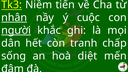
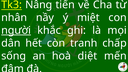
Niềm: Niềm -> Nâng (39, 5)
nhân underline: present -> none (14, 18)
cuộc: cuộc -> miệt (88, 18)
